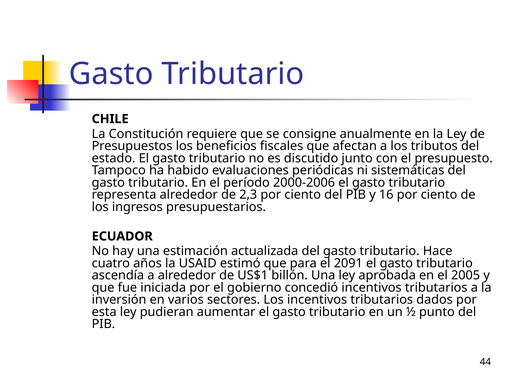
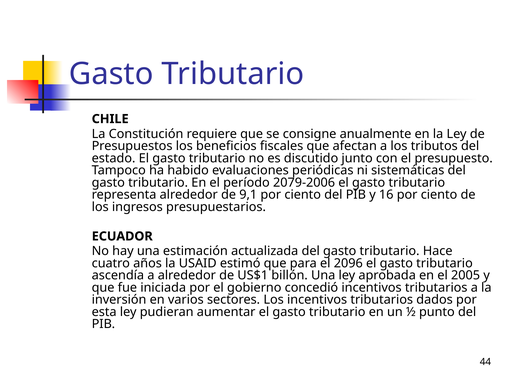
2000-2006: 2000-2006 -> 2079-2006 (304, 183)
2,3: 2,3 -> 9,1 (248, 195)
2091: 2091 -> 2096 (348, 263)
